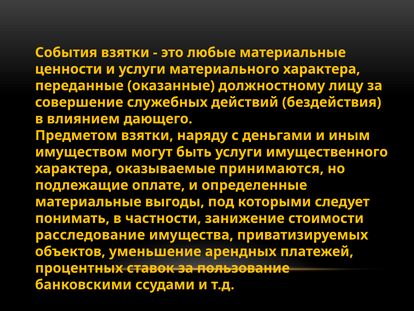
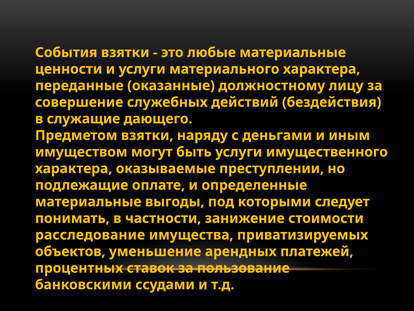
влиянием: влиянием -> служащие (83, 119)
принимаются: принимаются -> преступлении (272, 168)
